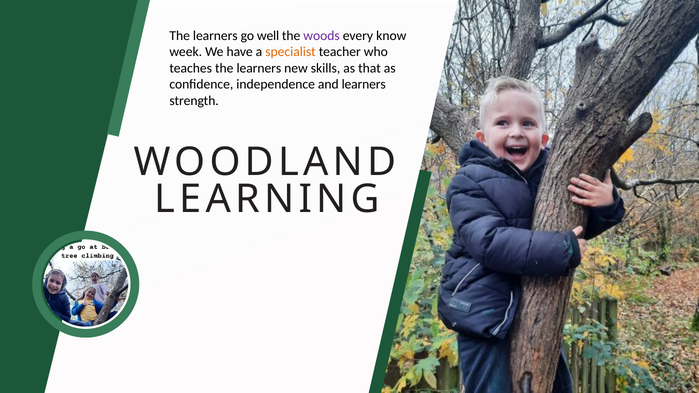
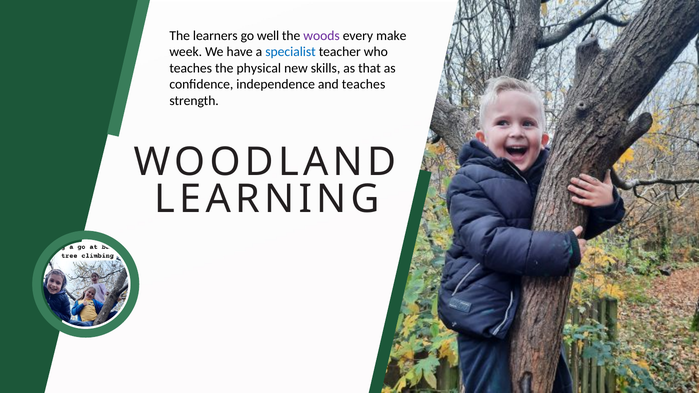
know: know -> make (391, 36)
specialist colour: orange -> blue (291, 52)
teaches the learners: learners -> physical (259, 68)
and learners: learners -> teaches (364, 85)
